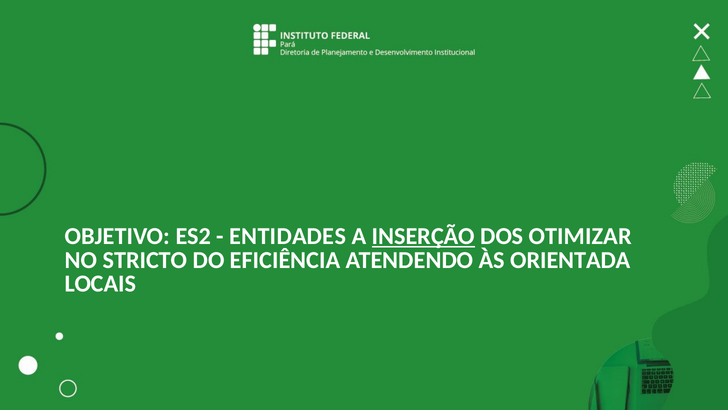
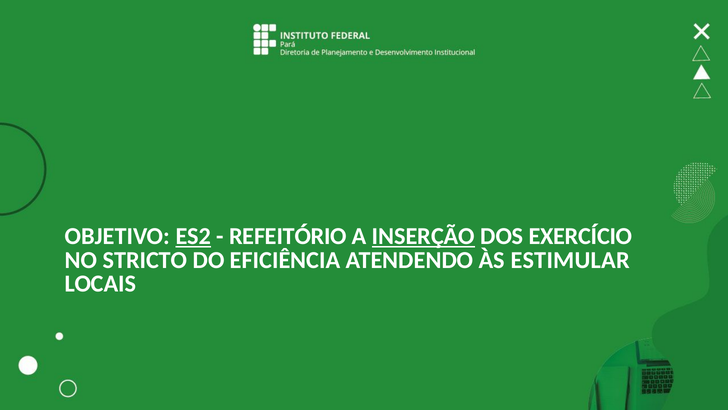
ES2 underline: none -> present (193, 236)
ENTIDADES: ENTIDADES -> REFEITÓRIO (288, 236)
OTIMIZAR: OTIMIZAR -> EXERCÍCIO (581, 236)
ORIENTADA: ORIENTADA -> ESTIMULAR (570, 260)
